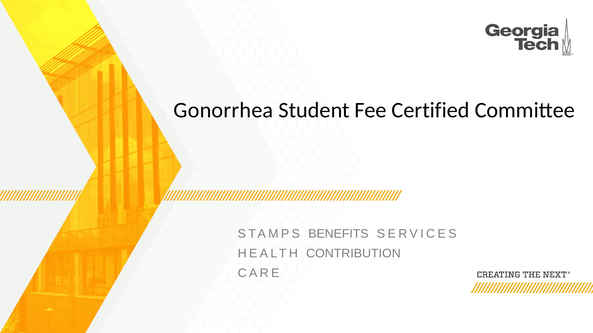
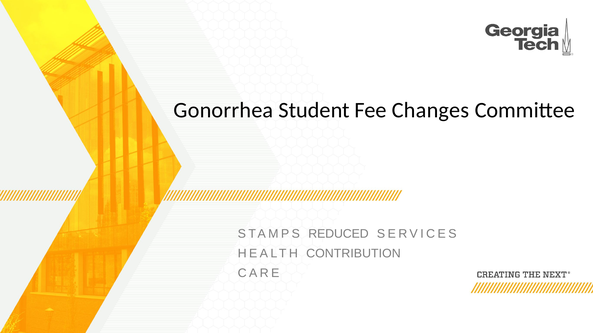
Certified: Certified -> Changes (431, 110)
BENEFITS: BENEFITS -> REDUCED (338, 234)
